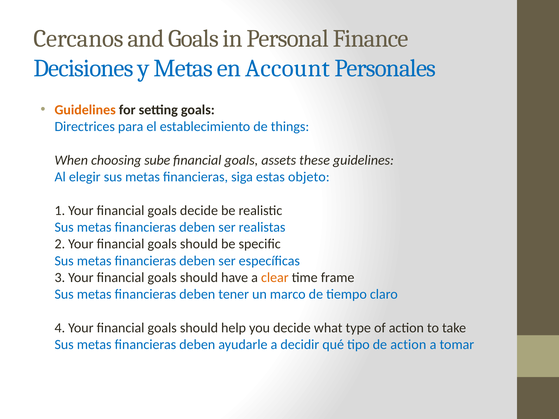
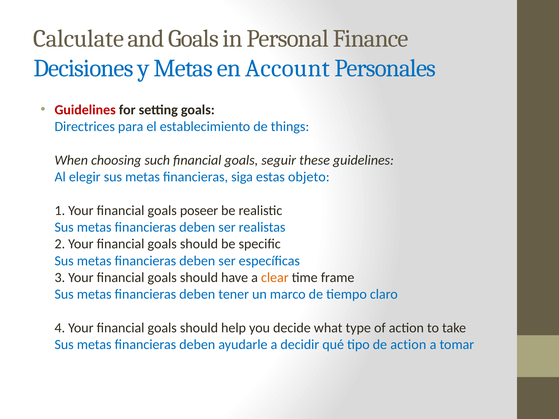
Cercanos: Cercanos -> Calculate (79, 39)
Guidelines colour: orange -> red (85, 110)
sube: sube -> such (157, 160)
assets: assets -> seguir (279, 160)
goals decide: decide -> poseer (199, 211)
